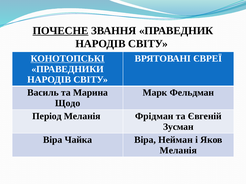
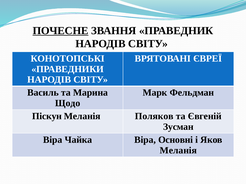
КОНОТОПСЬКІ underline: present -> none (68, 59)
Період: Період -> Піскун (47, 117)
Фрідман: Фрідман -> Поляков (154, 117)
Нейман: Нейман -> Основні (176, 140)
